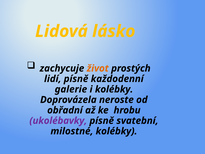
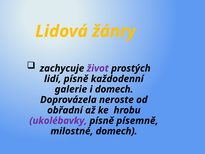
lásko: lásko -> žánry (114, 31)
život colour: orange -> purple (98, 68)
i kolébky: kolébky -> domech (114, 89)
svatební: svatební -> písemně (137, 121)
milostné kolébky: kolébky -> domech (116, 131)
